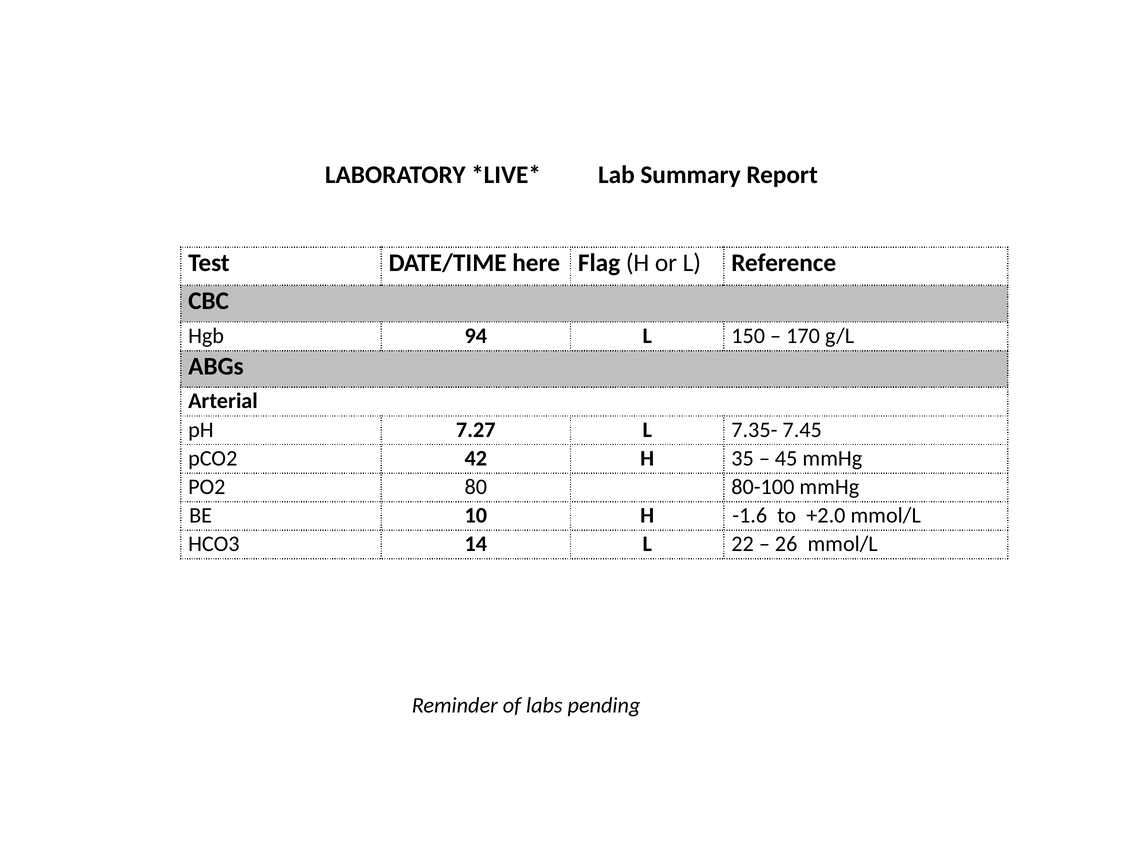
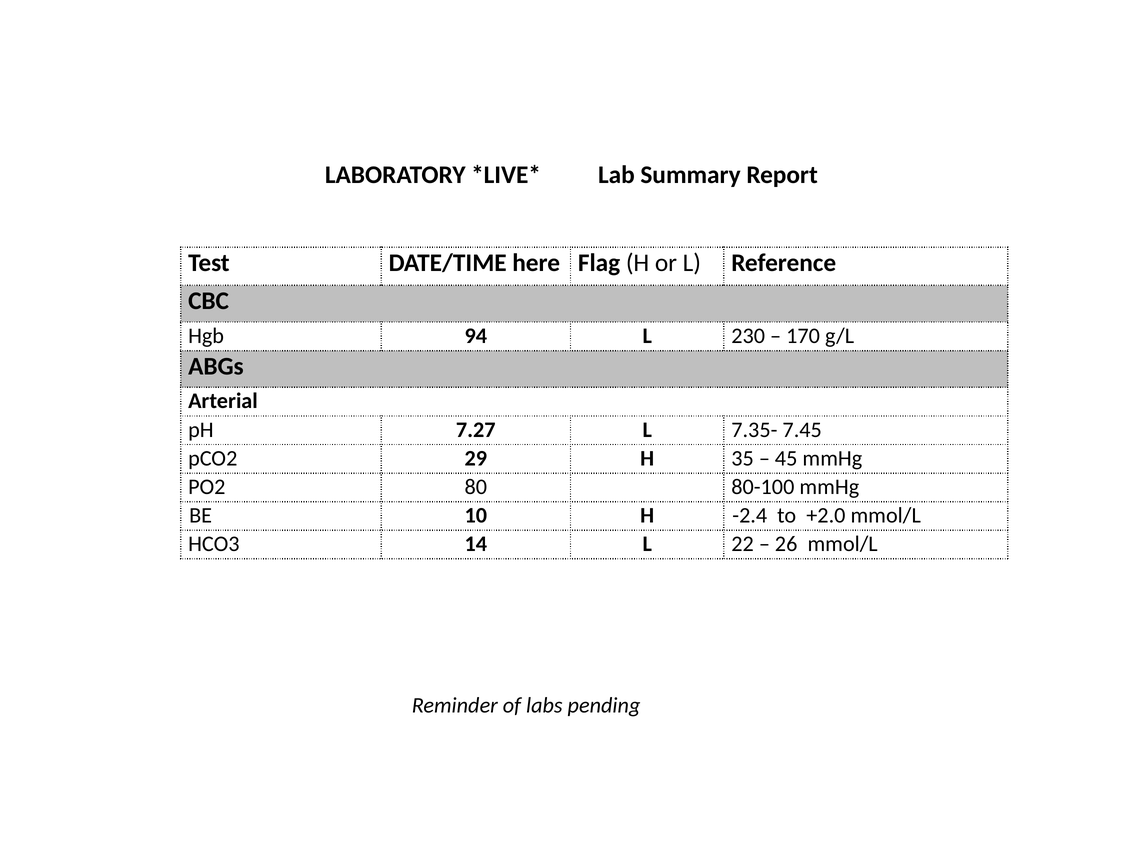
150: 150 -> 230 (748, 336)
42: 42 -> 29 (476, 458)
-1.6: -1.6 -> -2.4 (750, 515)
